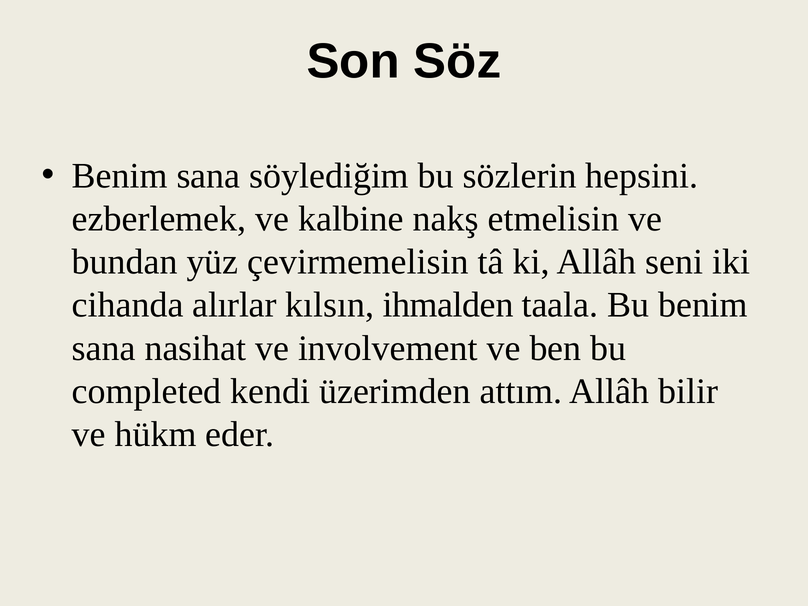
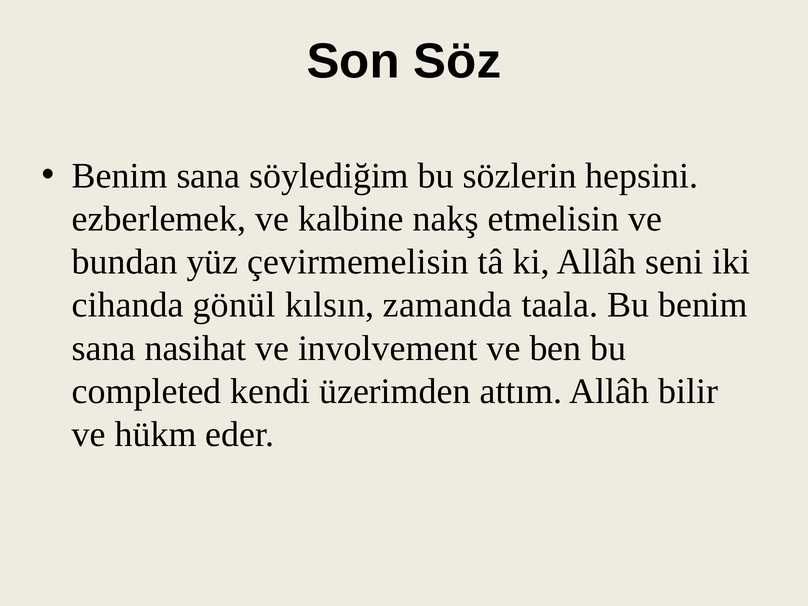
alırlar: alırlar -> gönül (234, 305)
ihmalden: ihmalden -> zamanda (448, 305)
